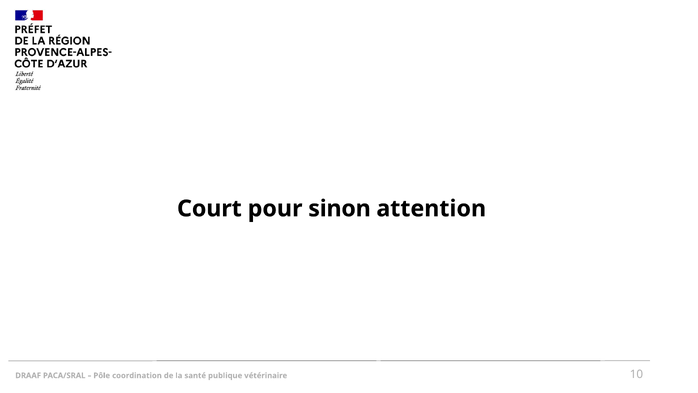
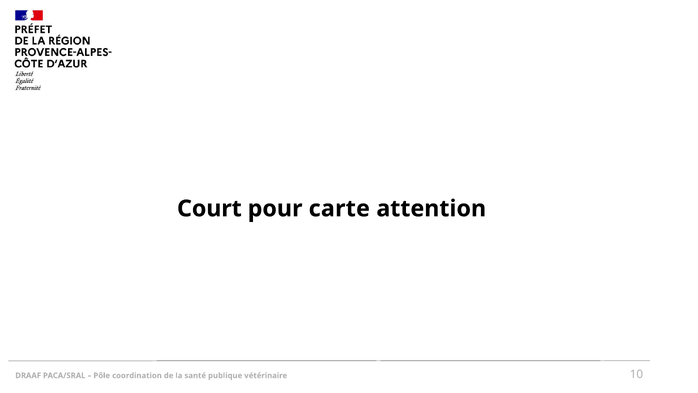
sinon: sinon -> carte (339, 208)
